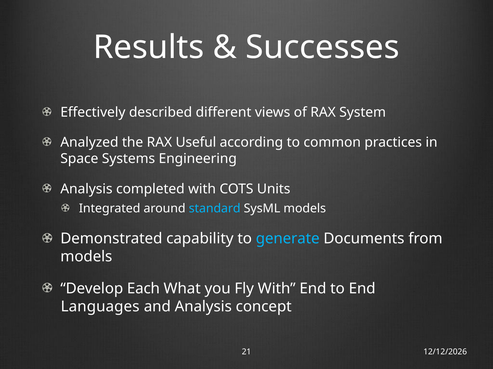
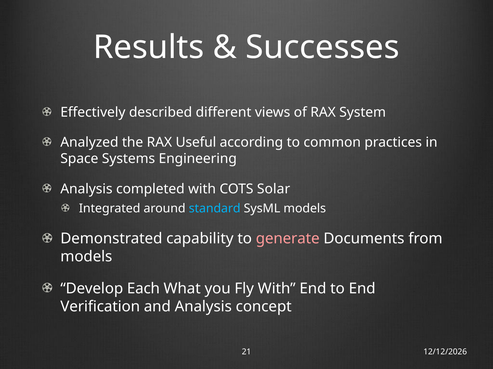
Units: Units -> Solar (274, 189)
generate colour: light blue -> pink (288, 239)
Languages: Languages -> Verification (100, 307)
